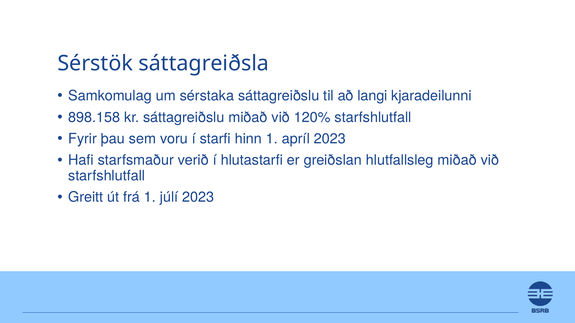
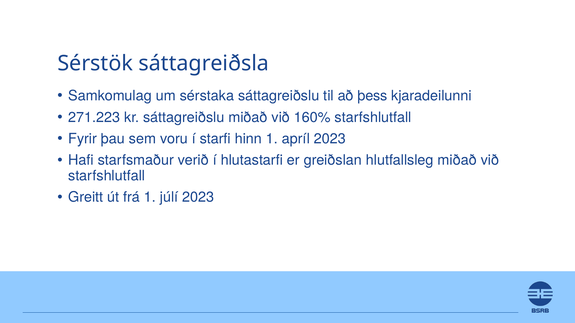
langi: langi -> þess (373, 96)
898.158: 898.158 -> 271.223 (94, 117)
120%: 120% -> 160% (312, 117)
